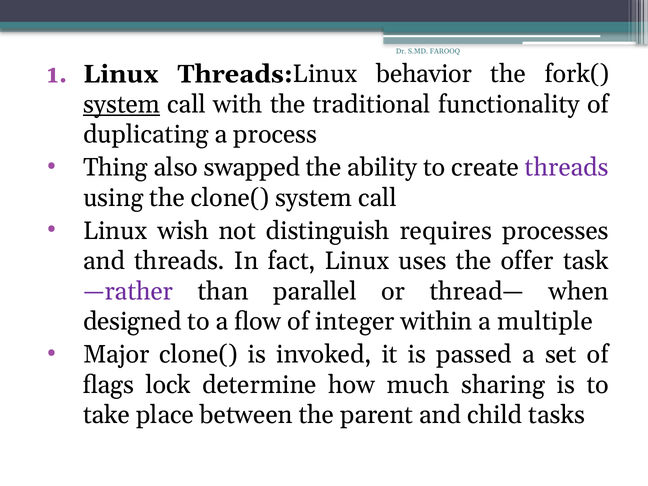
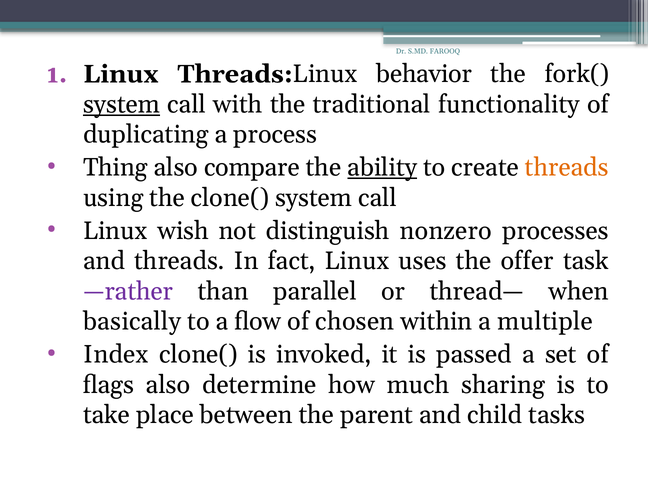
swapped: swapped -> compare (252, 168)
ability underline: none -> present (382, 168)
threads colour: purple -> orange (567, 168)
requires: requires -> nonzero (446, 231)
designed: designed -> basically (132, 322)
integer: integer -> chosen (355, 322)
Major: Major -> Index (116, 355)
flags lock: lock -> also (168, 385)
